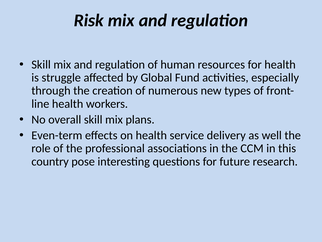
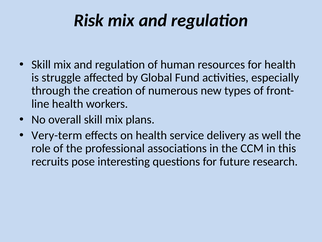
Even-term: Even-term -> Very-term (57, 135)
country: country -> recruits (50, 161)
